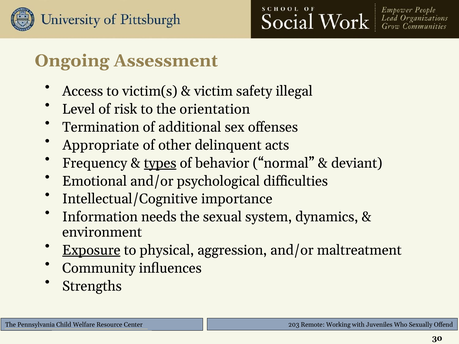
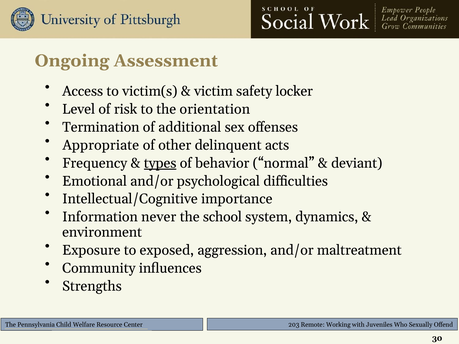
illegal: illegal -> locker (294, 91)
needs: needs -> never (159, 217)
sexual: sexual -> school (222, 217)
Exposure underline: present -> none (91, 250)
physical: physical -> exposed (167, 250)
